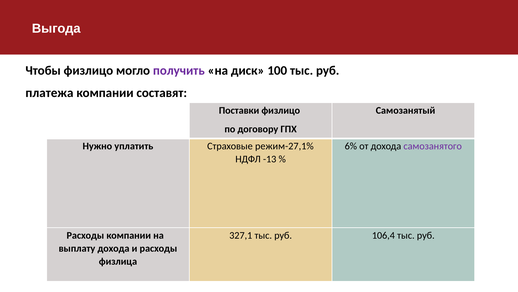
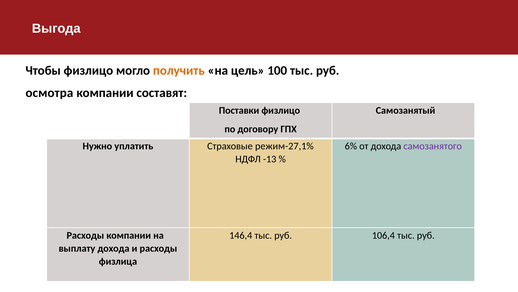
получить colour: purple -> orange (179, 70)
диск: диск -> цель (248, 70)
платежа: платежа -> осмотра (49, 93)
327,1: 327,1 -> 146,4 (241, 235)
